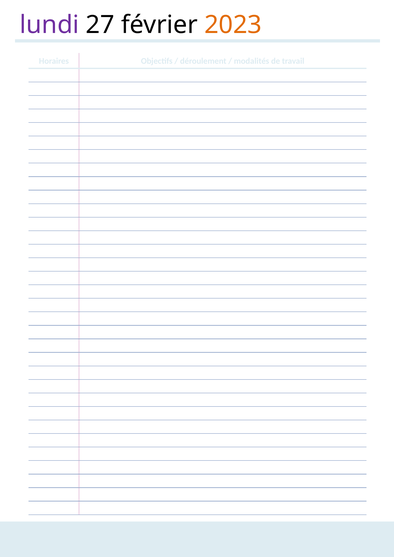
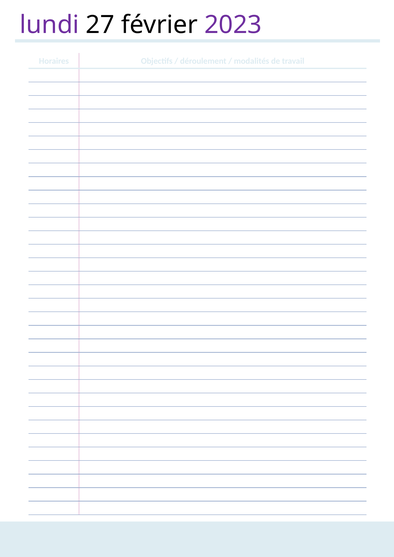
2023 colour: orange -> purple (233, 25)
